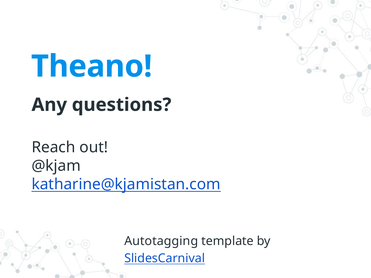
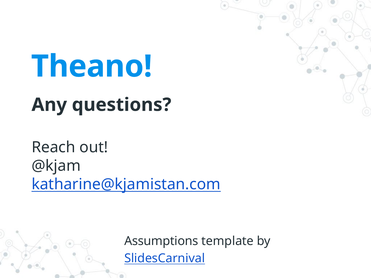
Autotagging: Autotagging -> Assumptions (161, 241)
